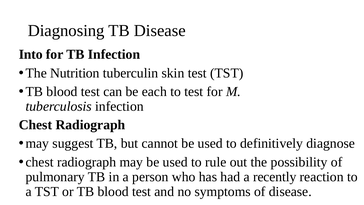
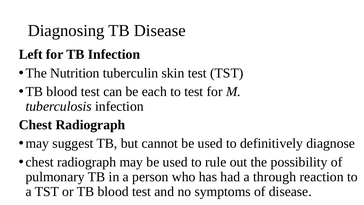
Into: Into -> Left (31, 54)
recently: recently -> through (275, 177)
